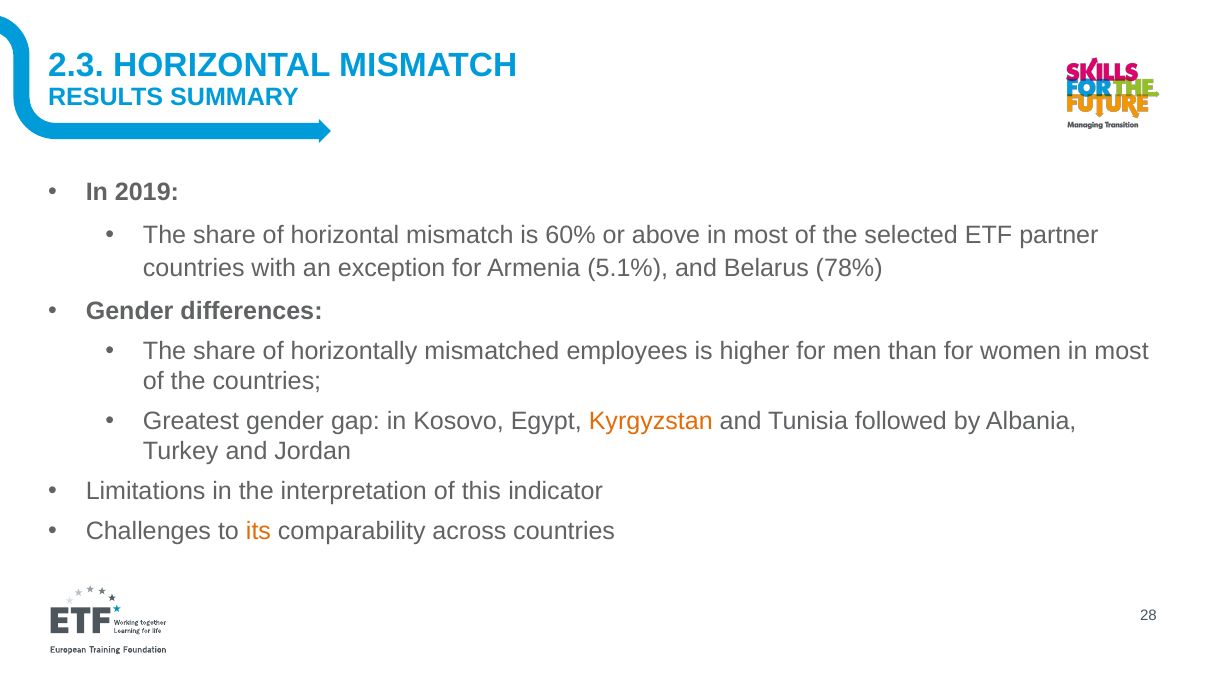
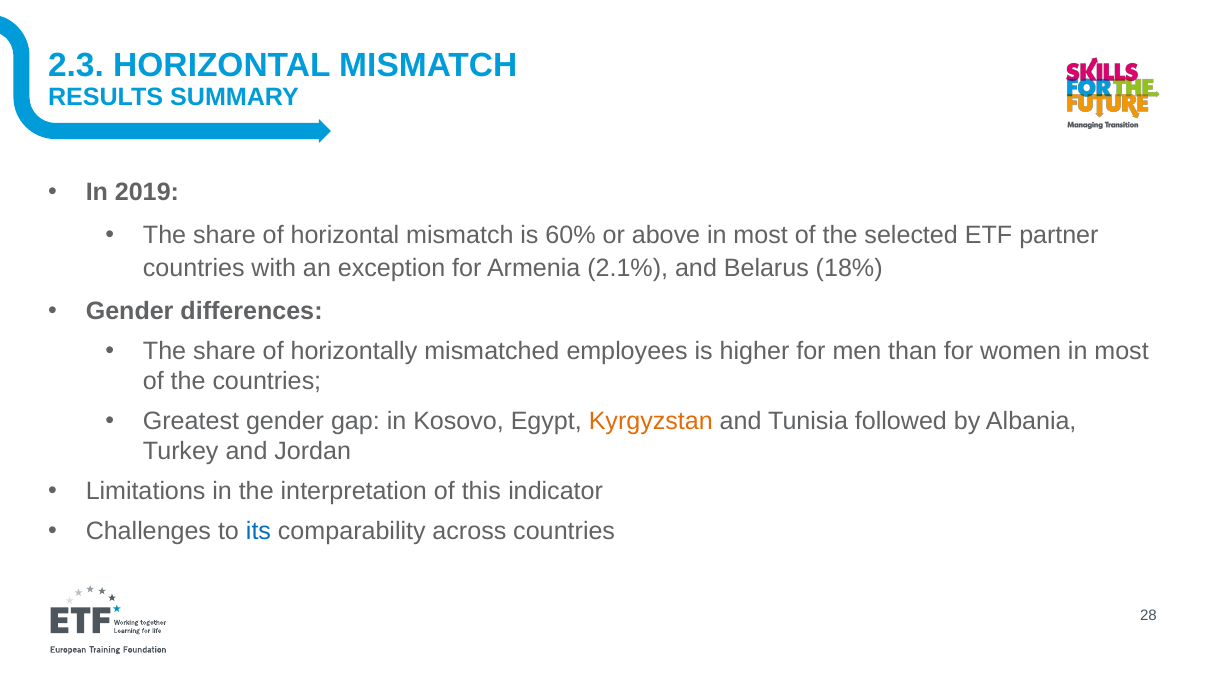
5.1%: 5.1% -> 2.1% (628, 269)
78%: 78% -> 18% (849, 269)
its colour: orange -> blue (258, 531)
